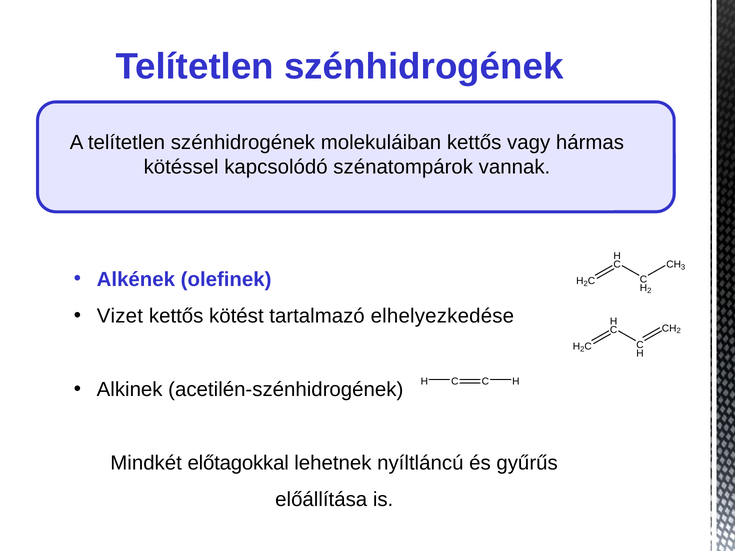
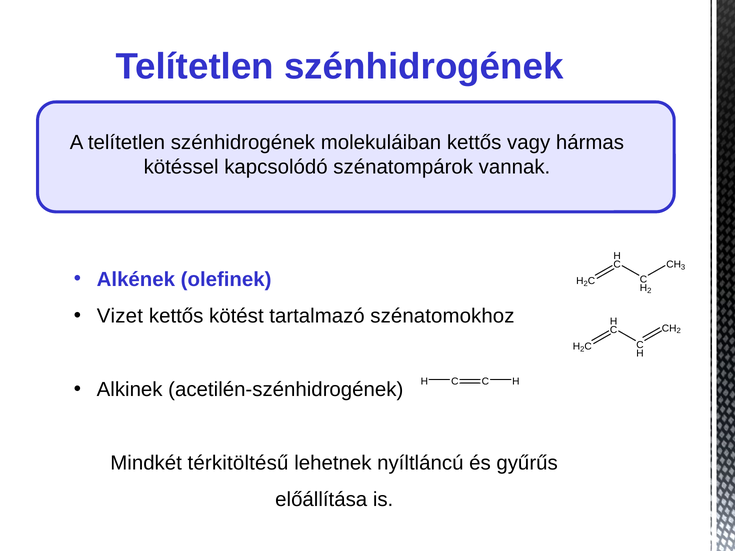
elhelyezkedése: elhelyezkedése -> szénatomokhoz (442, 316)
előtagokkal: előtagokkal -> térkitöltésű (238, 463)
